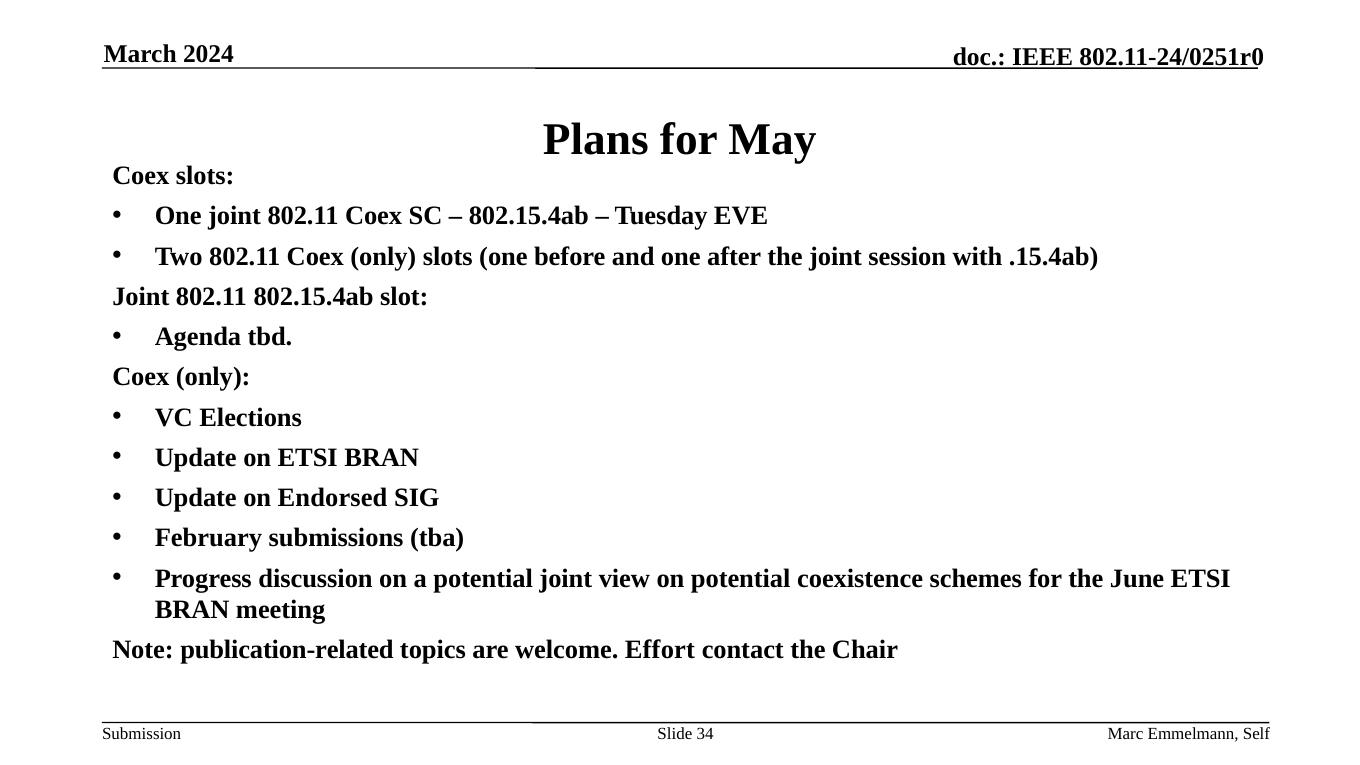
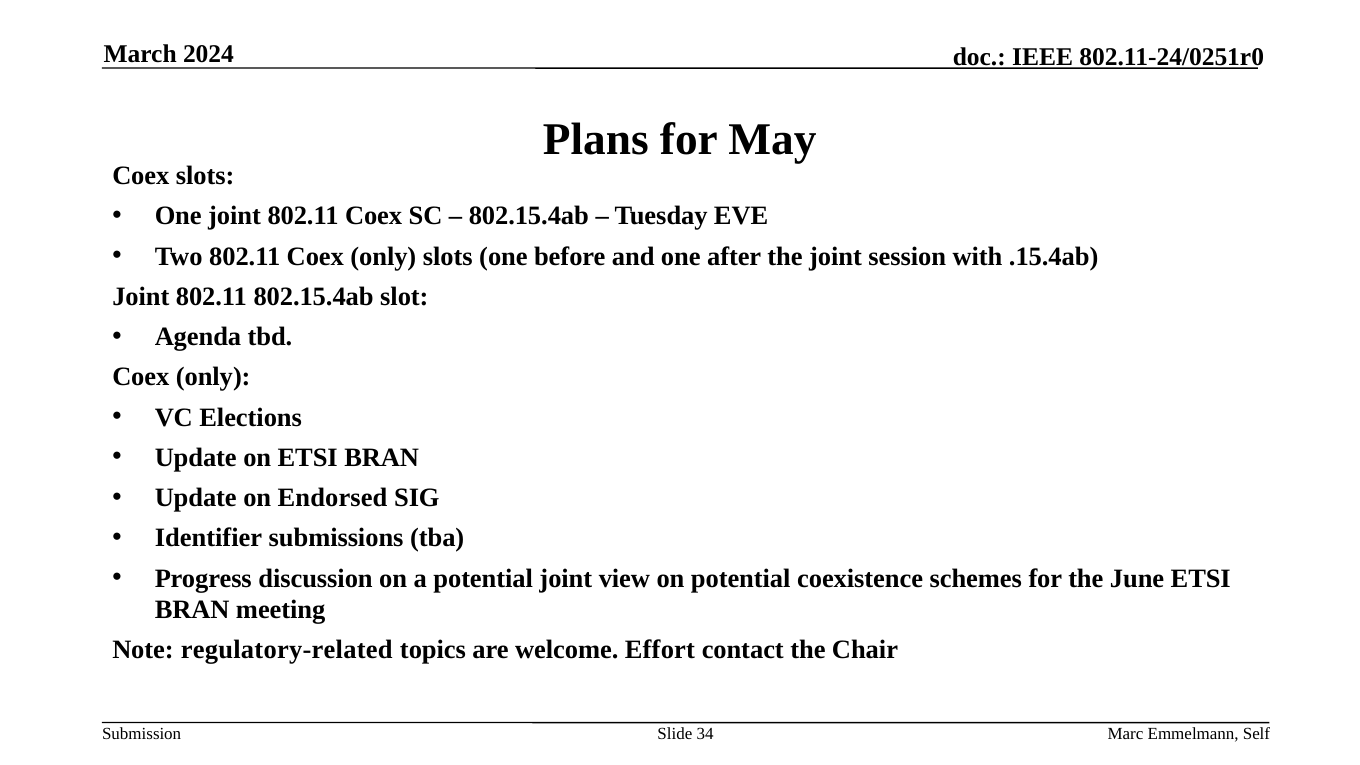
February: February -> Identifier (208, 538)
publication-related: publication-related -> regulatory-related (287, 650)
